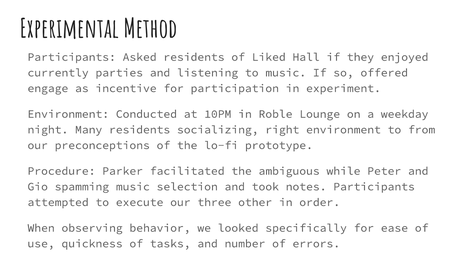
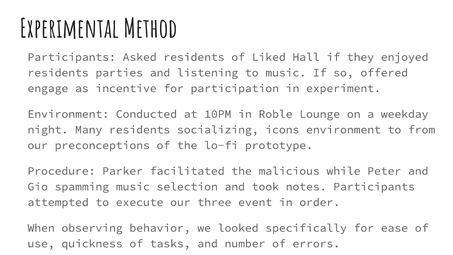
currently: currently -> residents (58, 73)
right: right -> icons (282, 130)
ambiguous: ambiguous -> malicious (289, 171)
other: other -> event (255, 202)
